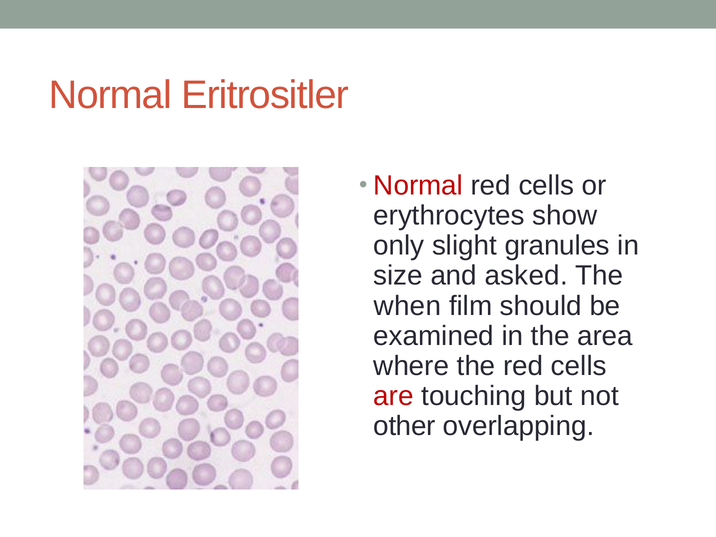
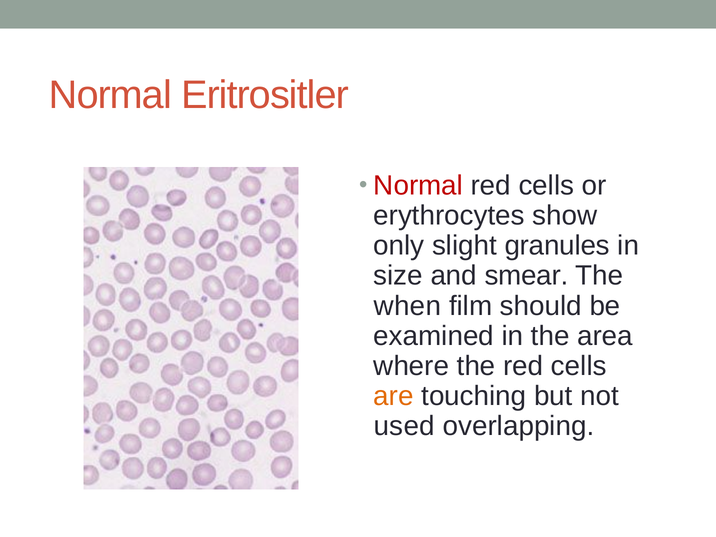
asked: asked -> smear (526, 276)
are colour: red -> orange (394, 396)
other: other -> used (404, 426)
